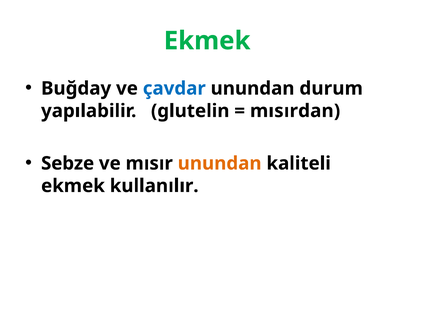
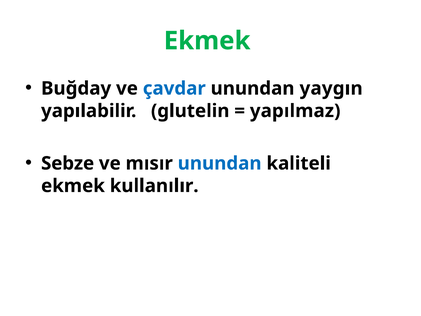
durum: durum -> yaygın (331, 88)
mısırdan: mısırdan -> yapılmaz (295, 111)
unundan colour: orange -> blue (220, 163)
